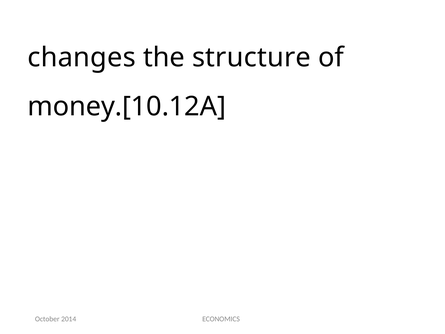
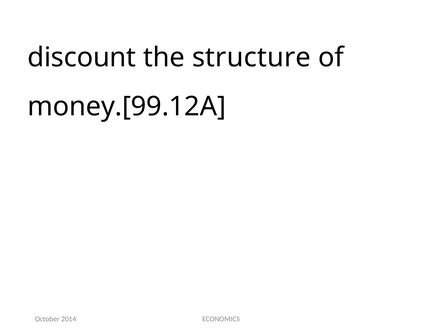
changes: changes -> discount (82, 58)
money.[10.12A: money.[10.12A -> money.[99.12A (127, 106)
